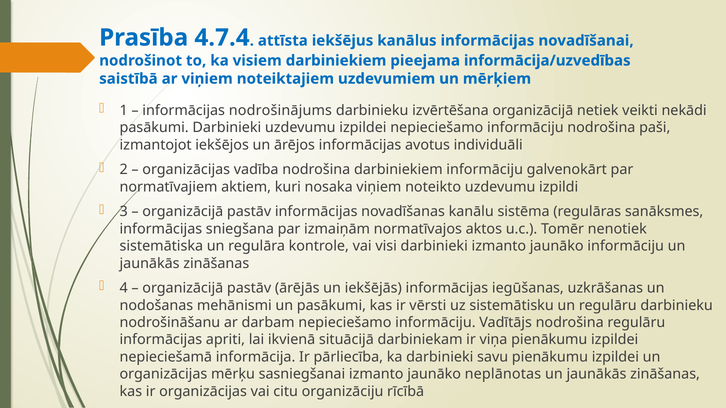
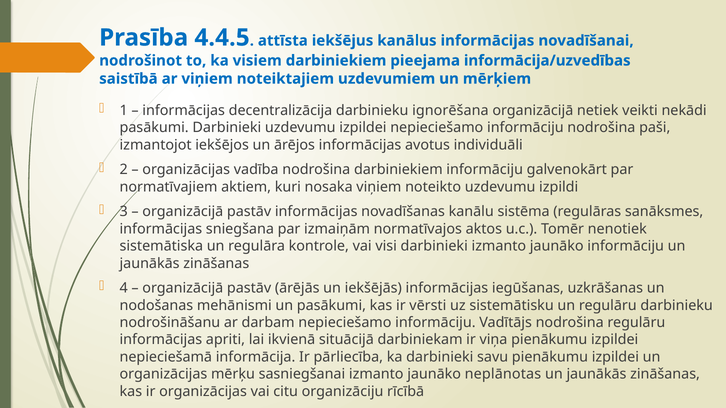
4.7.4: 4.7.4 -> 4.4.5 (222, 38)
nodrošinājums: nodrošinājums -> decentralizācija (281, 111)
izvērtēšana: izvērtēšana -> ignorēšana (450, 111)
